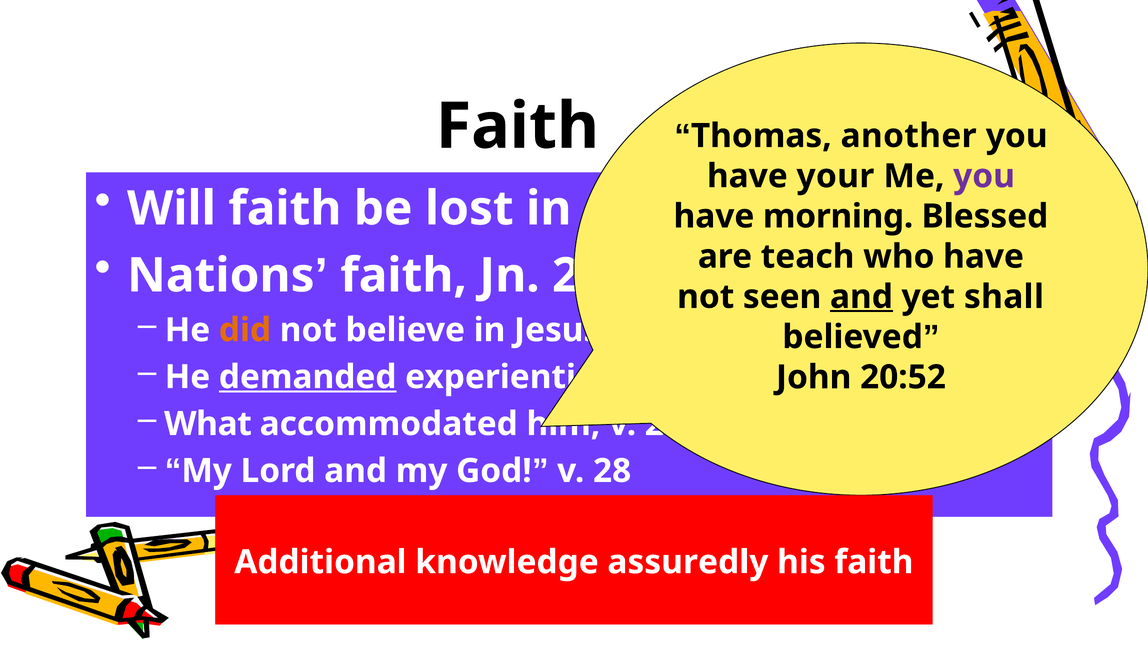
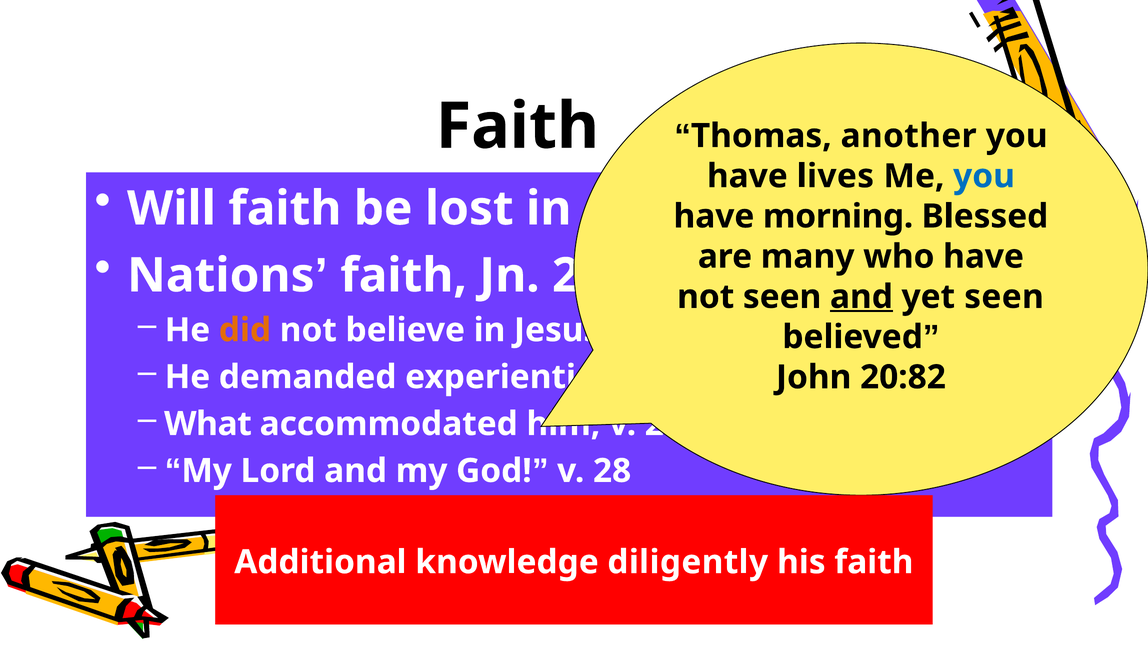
your: your -> lives (835, 176)
you colour: purple -> blue (984, 176)
teach: teach -> many (808, 257)
yet shall: shall -> seen (1004, 297)
demanded underline: present -> none (308, 377)
20:52: 20:52 -> 20:82 (903, 377)
assuredly: assuredly -> diligently (688, 562)
